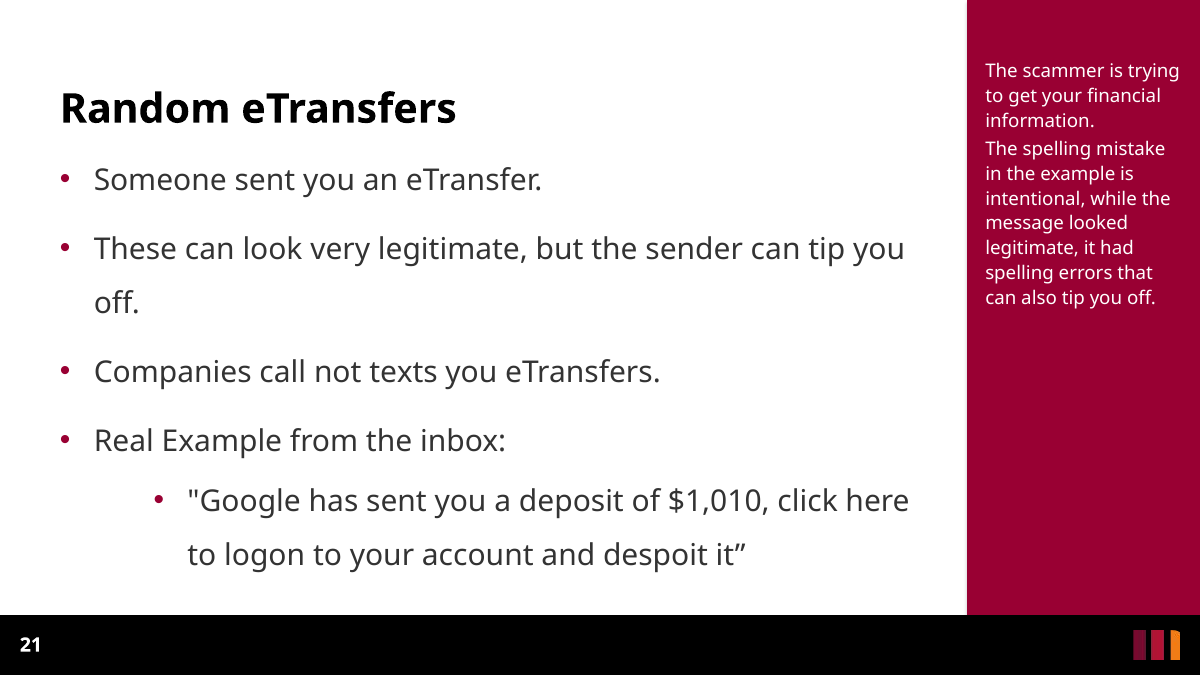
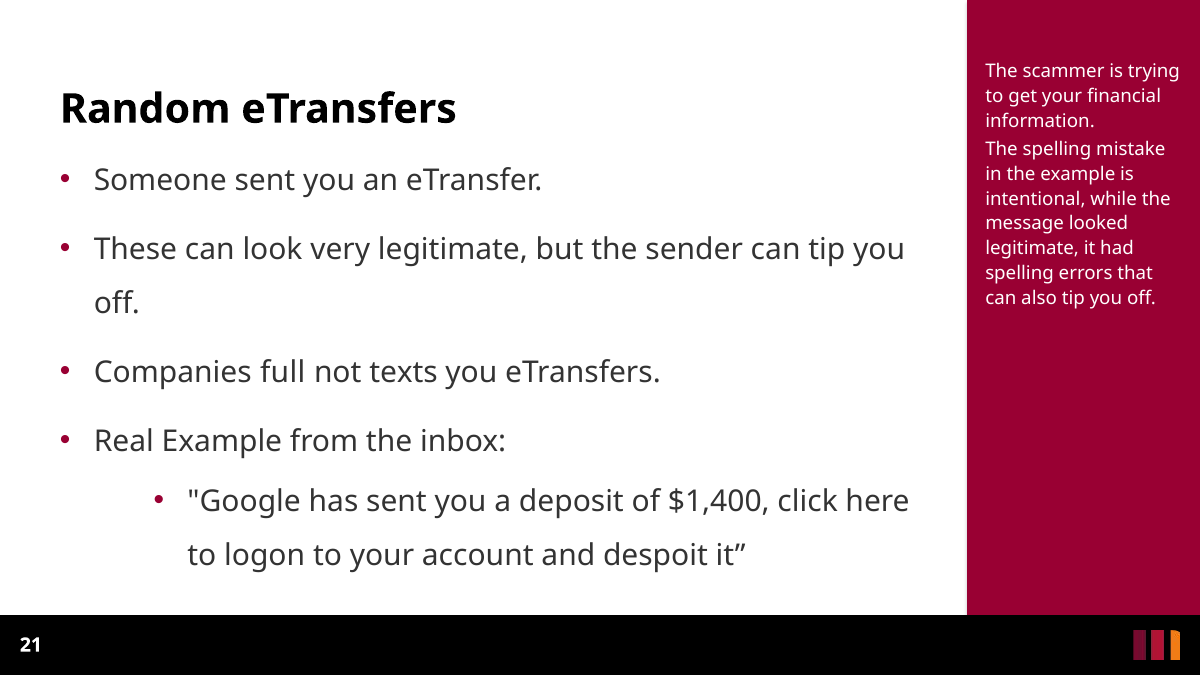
call: call -> full (283, 372)
$1,010: $1,010 -> $1,400 (719, 501)
